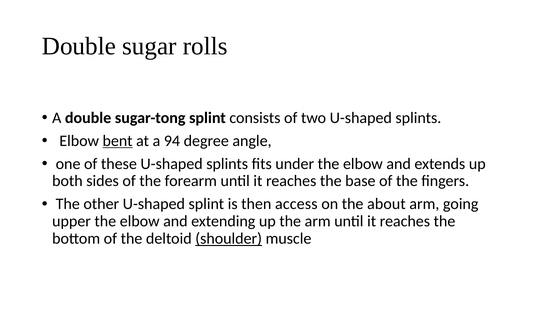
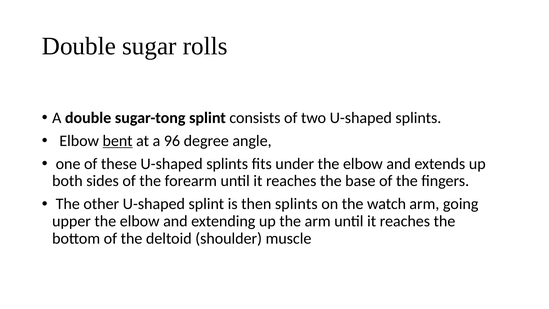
94: 94 -> 96 (172, 141)
then access: access -> splints (296, 204)
about: about -> watch (387, 204)
shoulder underline: present -> none (229, 238)
